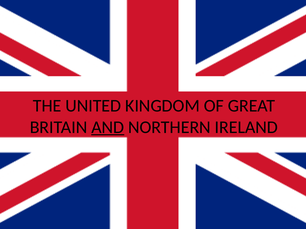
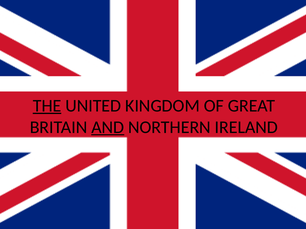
THE underline: none -> present (47, 106)
